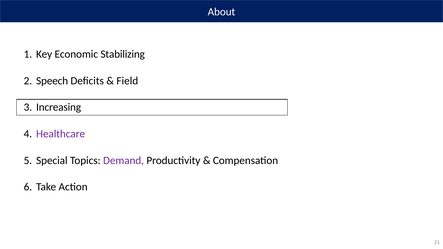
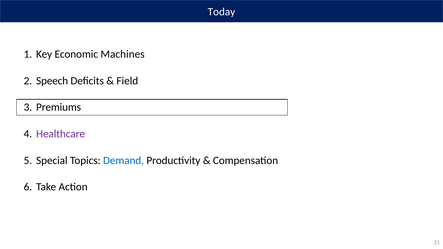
About: About -> Today (221, 12)
Stabilizing: Stabilizing -> Machines (123, 54)
Increasing: Increasing -> Premiums (59, 107)
Demand colour: purple -> blue (124, 161)
